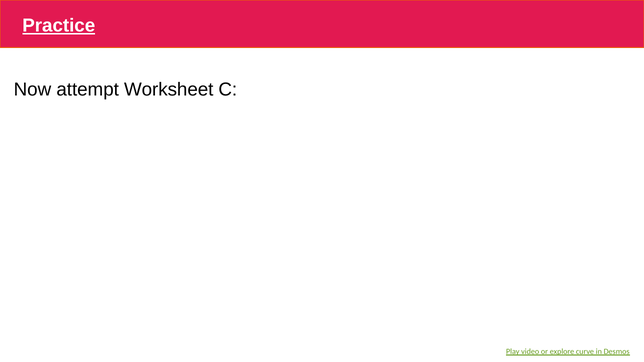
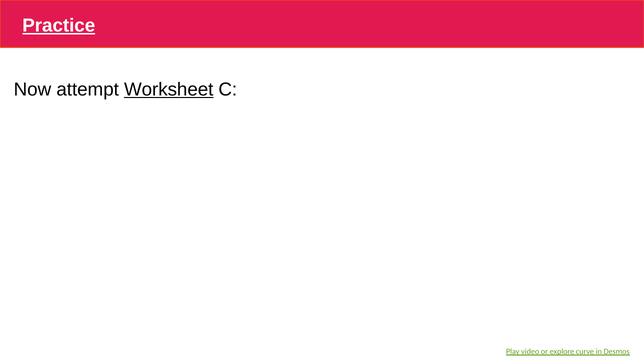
Worksheet underline: none -> present (169, 89)
